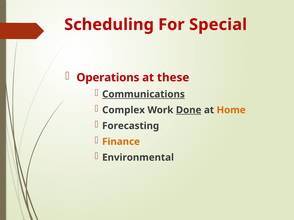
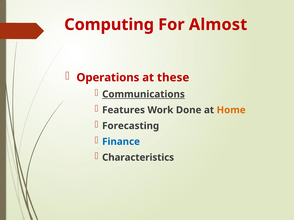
Scheduling: Scheduling -> Computing (109, 25)
Special: Special -> Almost (218, 25)
Complex: Complex -> Features (124, 110)
Done underline: present -> none (189, 110)
Finance colour: orange -> blue (121, 142)
Environmental: Environmental -> Characteristics (138, 158)
